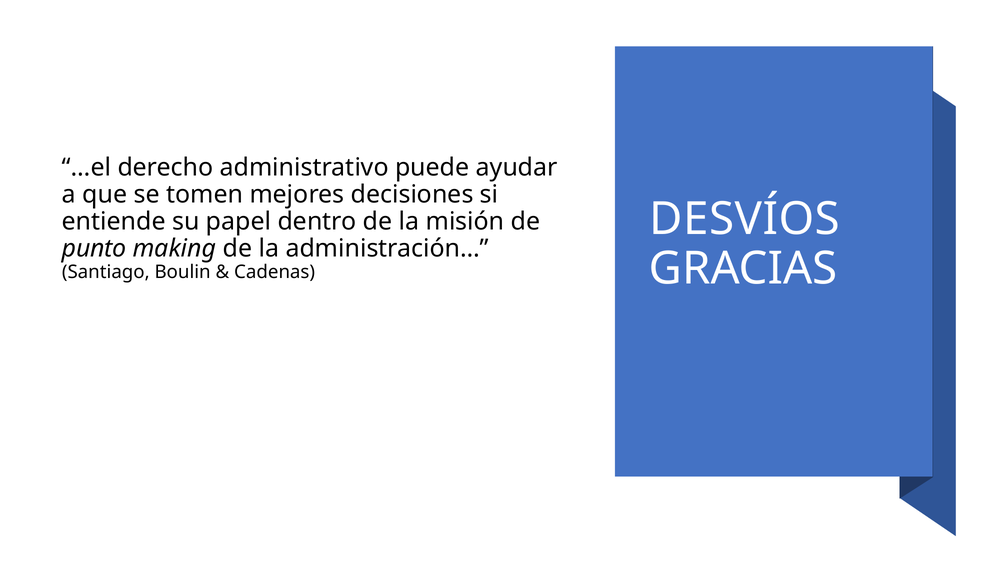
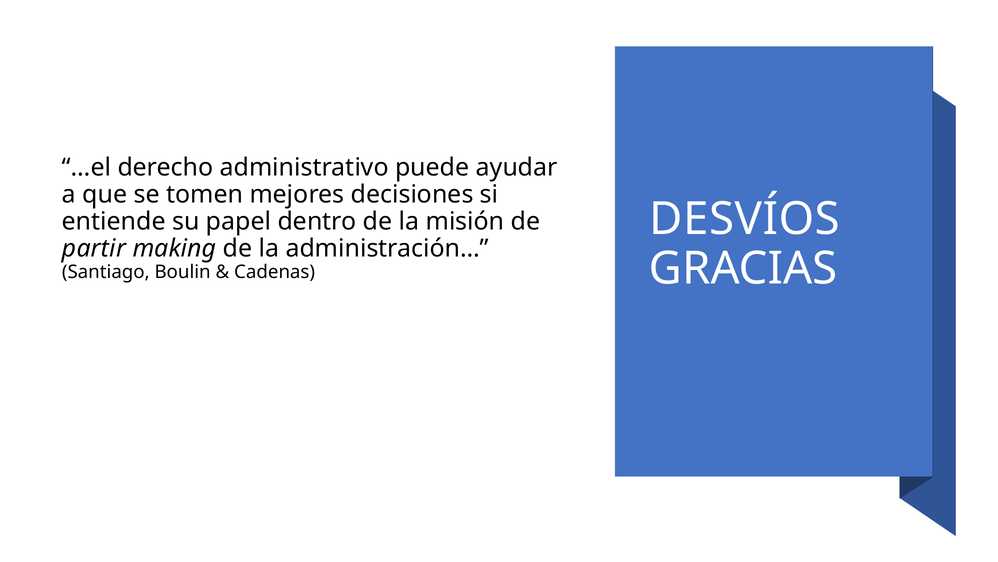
punto: punto -> partir (94, 248)
